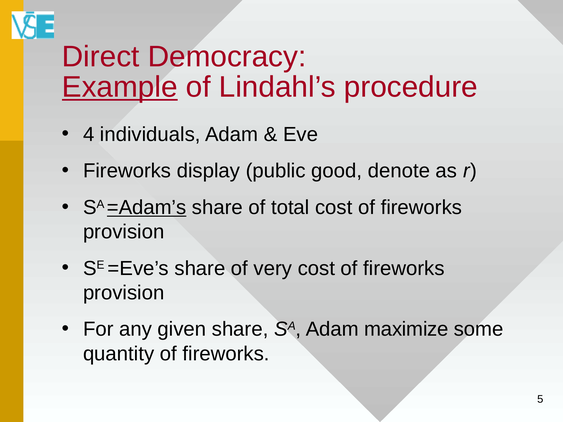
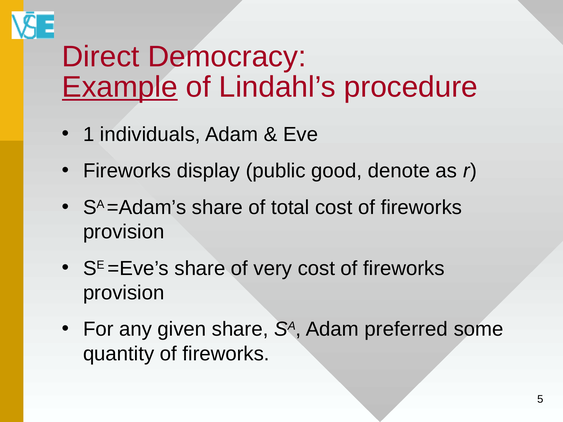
4: 4 -> 1 (89, 134)
=Adam’s underline: present -> none (147, 208)
maximize: maximize -> preferred (406, 329)
